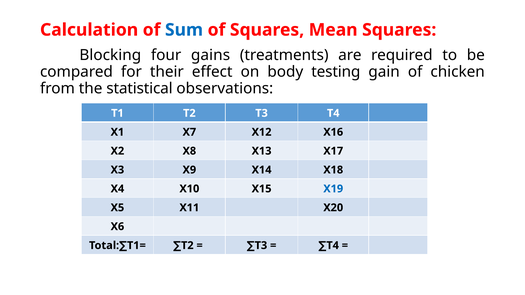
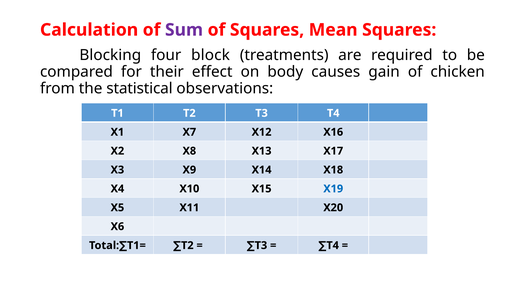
Sum colour: blue -> purple (184, 30)
gains: gains -> block (210, 55)
testing: testing -> causes (336, 72)
